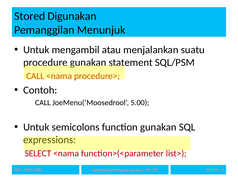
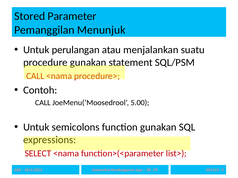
Digunakan: Digunakan -> Parameter (72, 16)
mengambil: mengambil -> perulangan (76, 50)
